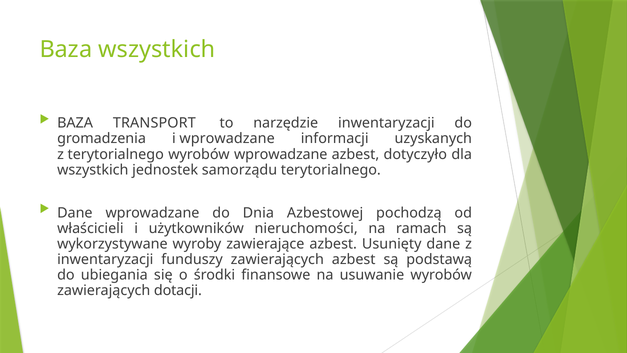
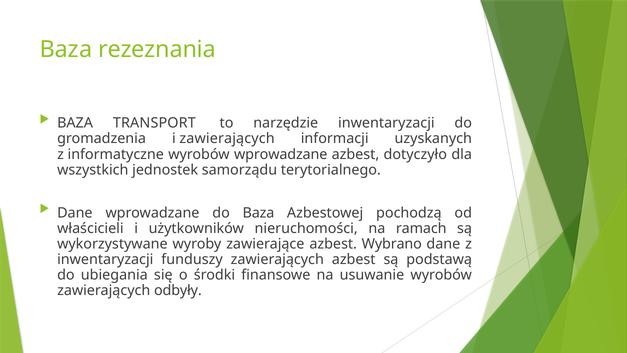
Baza wszystkich: wszystkich -> rezeznania (157, 49)
i wprowadzane: wprowadzane -> zawierających (227, 139)
z terytorialnego: terytorialnego -> informatyczne (116, 154)
do Dnia: Dnia -> Baza (258, 213)
Usunięty: Usunięty -> Wybrano (392, 244)
dotacji: dotacji -> odbyły (178, 290)
